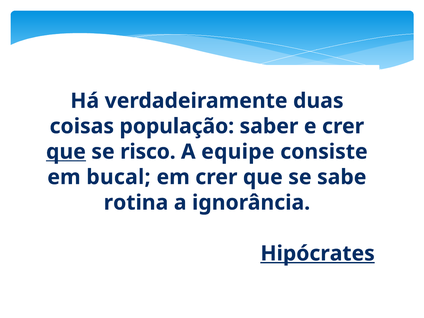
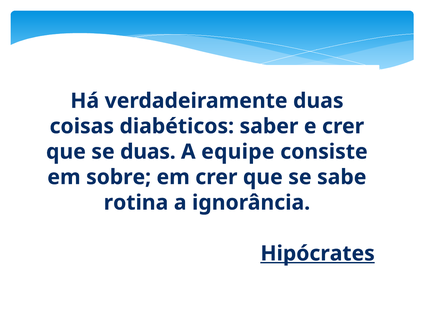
população: população -> diabéticos (177, 126)
que underline: present -> none (66, 152)
se risco: risco -> duas (148, 152)
bucal: bucal -> sobre (119, 177)
